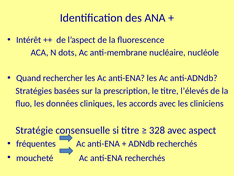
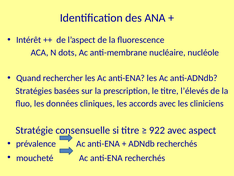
328: 328 -> 922 (157, 130)
fréquentes: fréquentes -> prévalence (36, 143)
